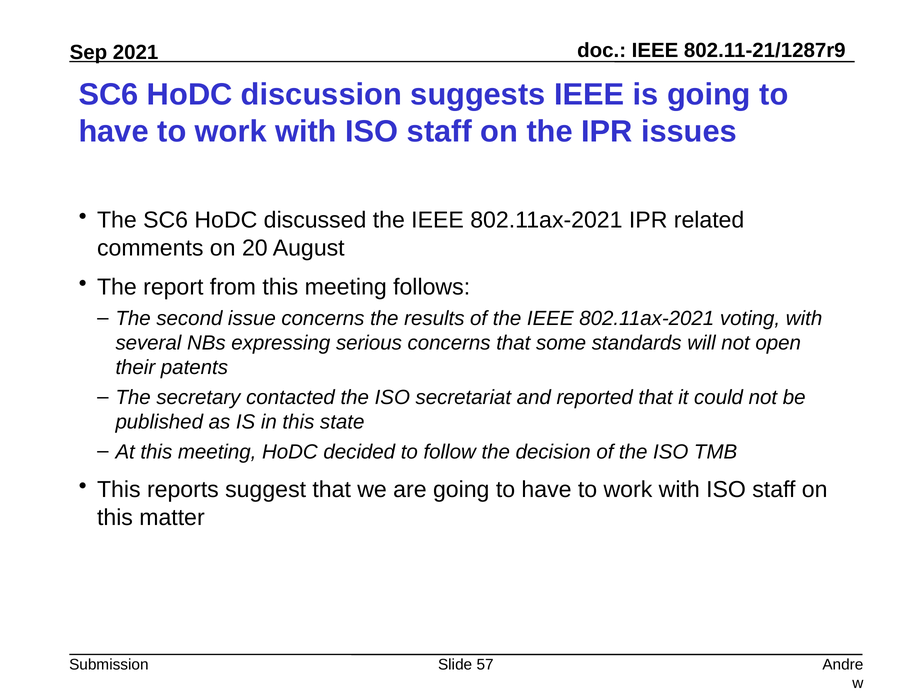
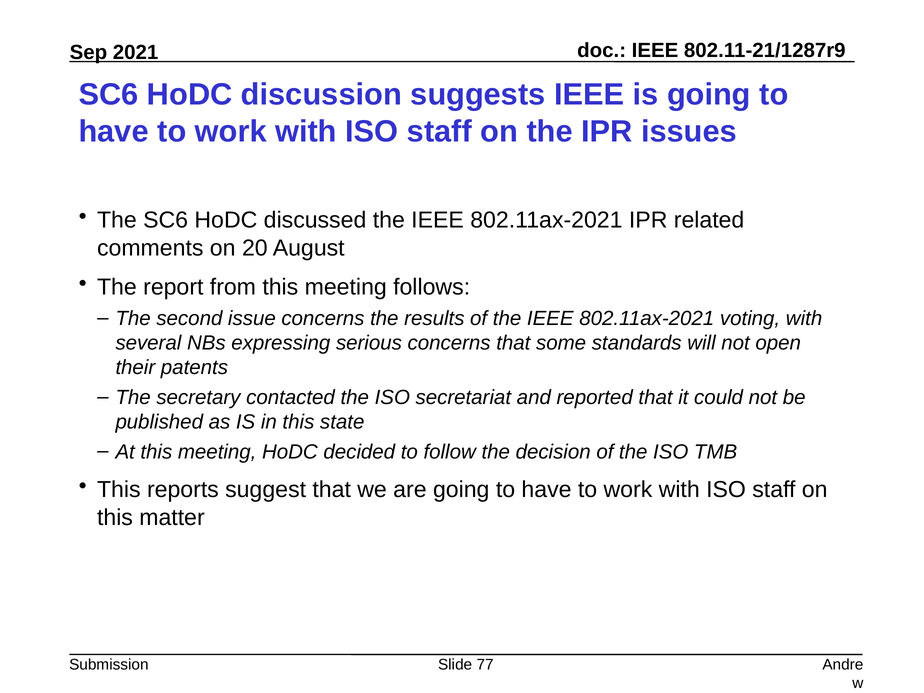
57: 57 -> 77 (485, 665)
